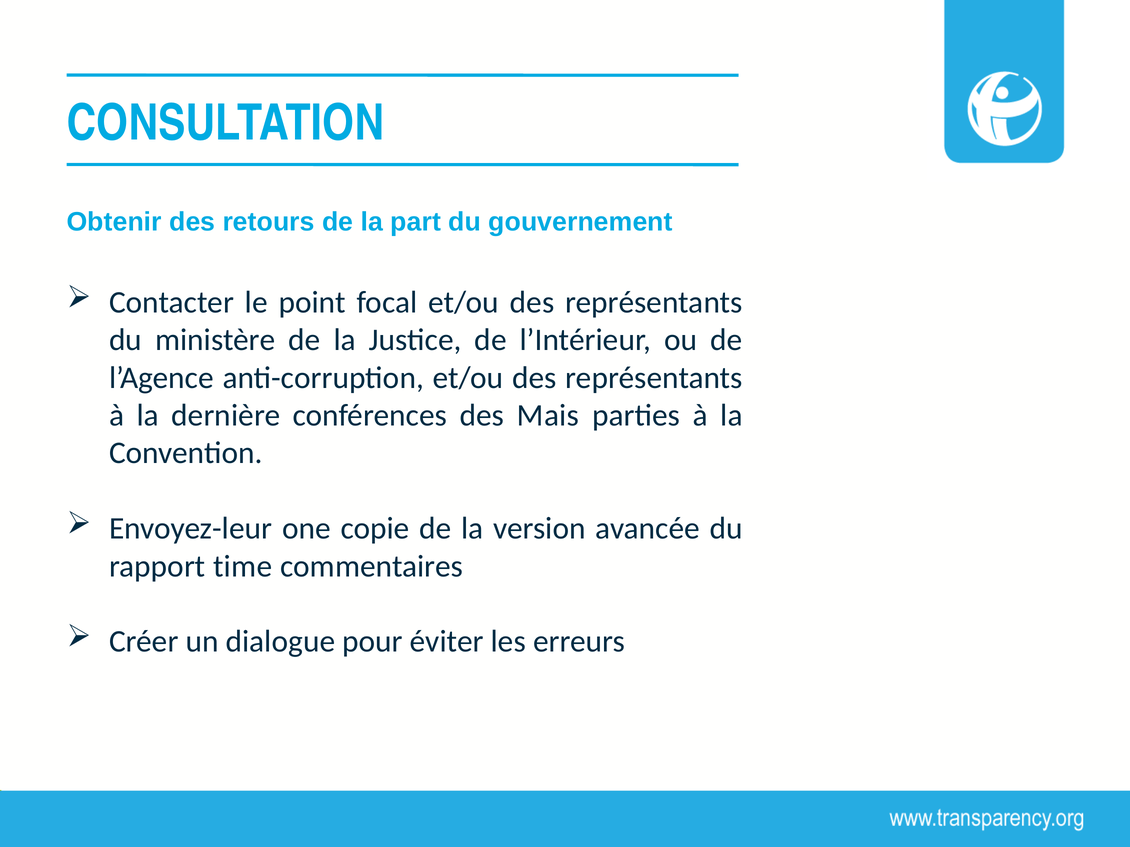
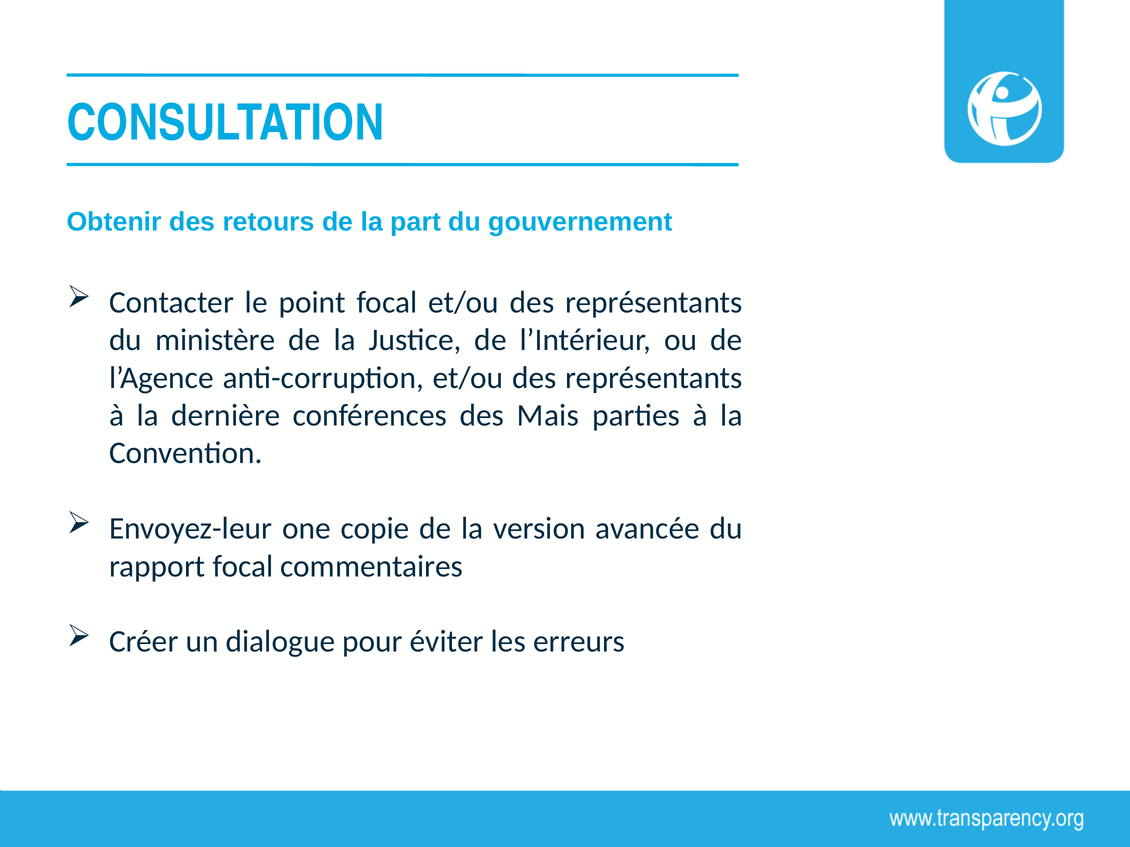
rapport time: time -> focal (243, 567)
